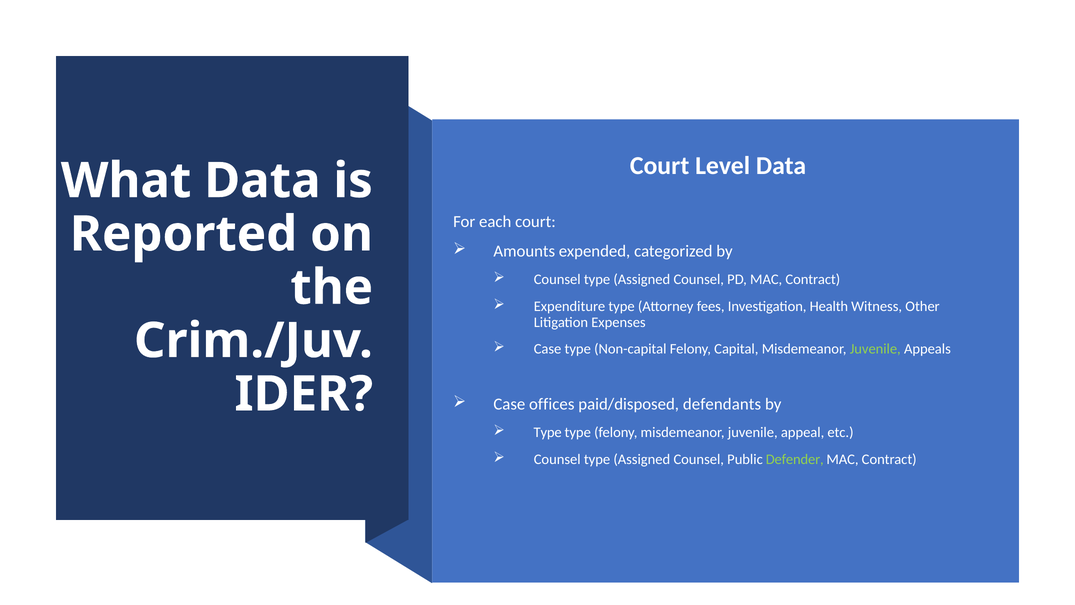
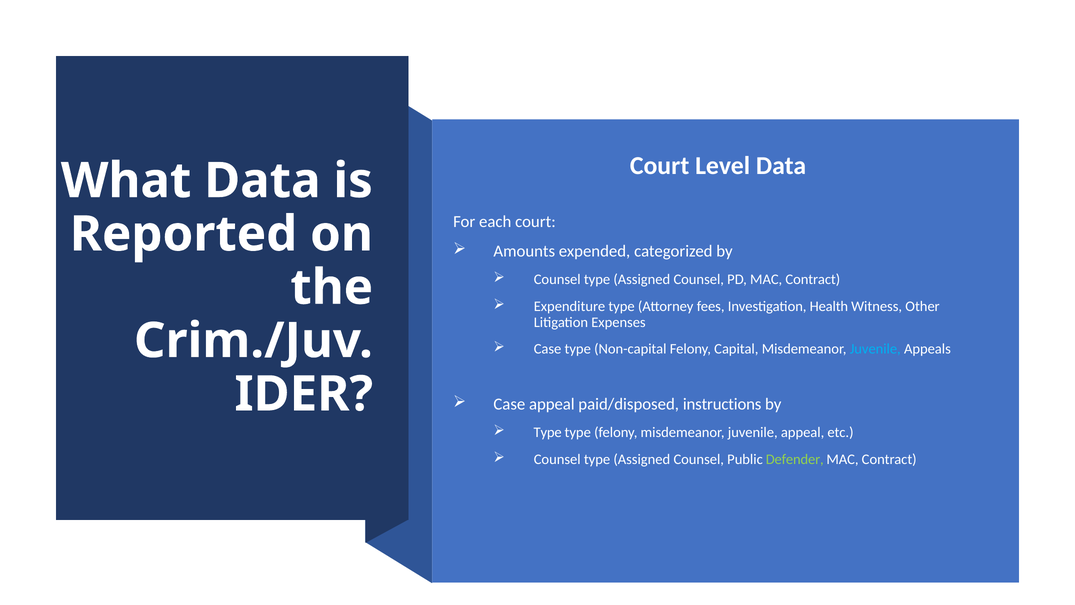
Juvenile colour: light green -> light blue (875, 349)
Case offices: offices -> appeal (552, 404)
defendants: defendants -> instructions (722, 404)
